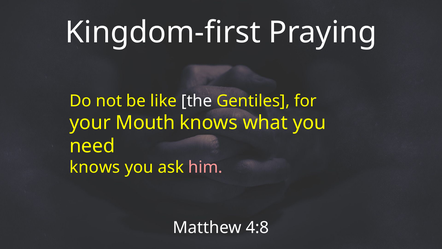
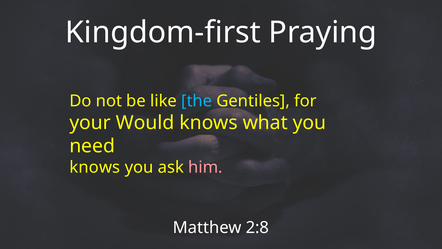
the colour: white -> light blue (197, 101)
Mouth: Mouth -> Would (145, 123)
4:8: 4:8 -> 2:8 (257, 227)
